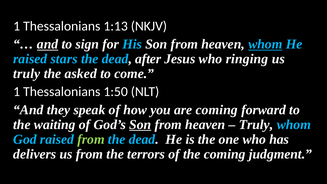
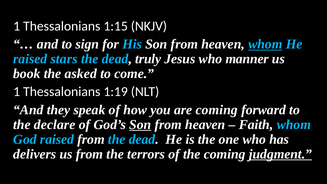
1:13: 1:13 -> 1:15 (116, 26)
and underline: present -> none (48, 44)
after: after -> truly (148, 59)
ringing: ringing -> manner (247, 59)
truly: truly -> book (27, 74)
1:50: 1:50 -> 1:19 (116, 92)
waiting: waiting -> declare (55, 125)
Truly: Truly -> Faith (256, 125)
from colour: light green -> white (91, 139)
judgment underline: none -> present (280, 154)
